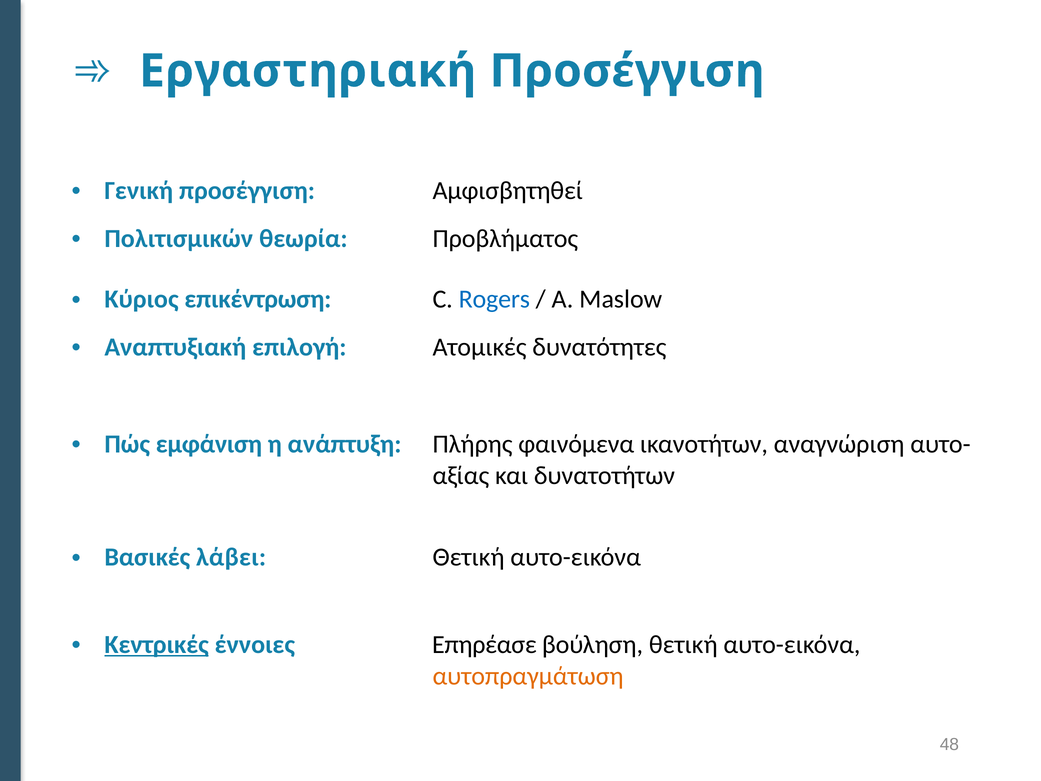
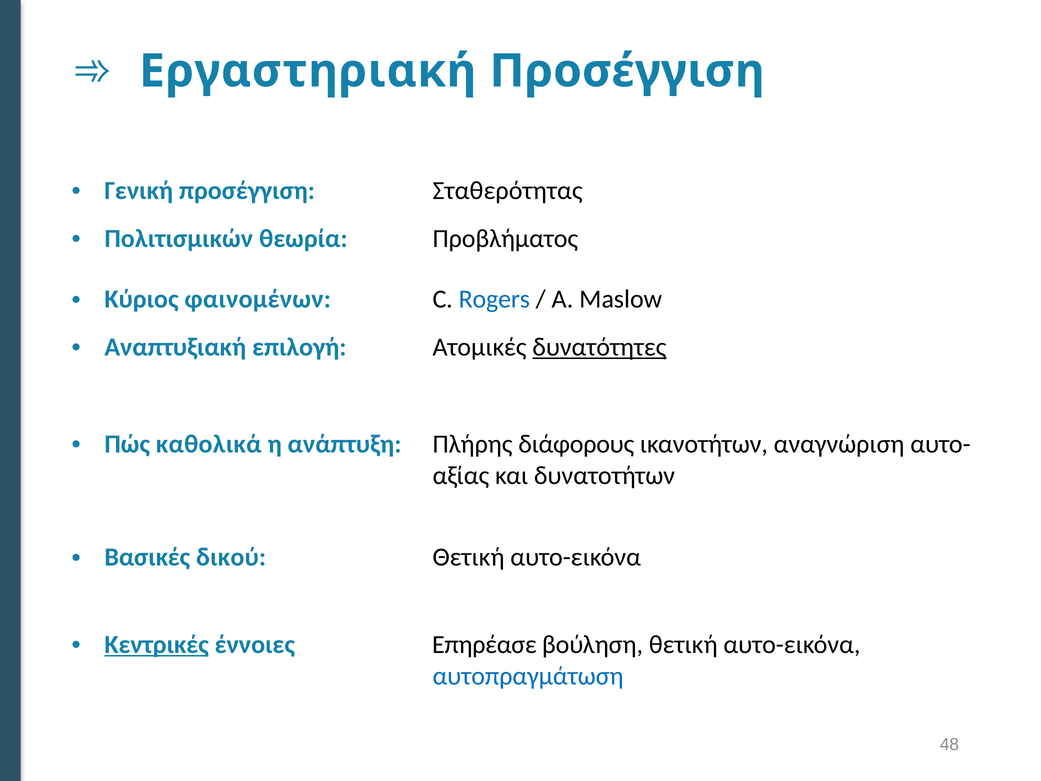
Αμφισβητηθεί: Αμφισβητηθεί -> Σταθερότητας (508, 190)
επικέντρωση: επικέντρωση -> φαινομένων (258, 299)
δυνατότητες underline: none -> present (599, 347)
εμφάνιση: εμφάνιση -> καθολικά (209, 444)
φαινόμενα: φαινόμενα -> διάφορους (576, 444)
λάβει: λάβει -> δικού (231, 557)
αυτοπραγμάτωση colour: orange -> blue (528, 676)
